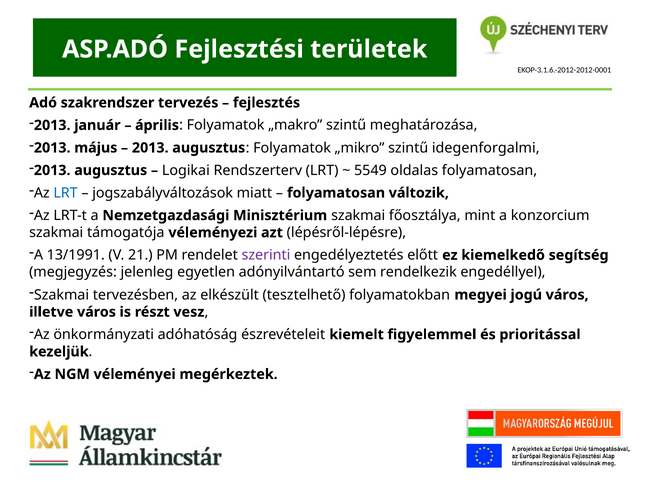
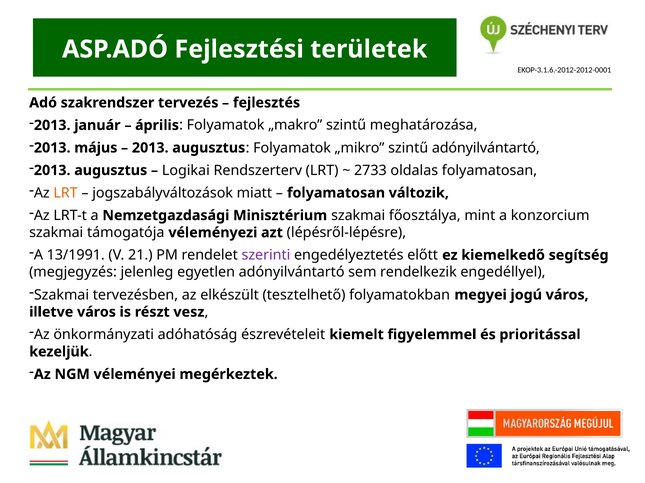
szintű idegenforgalmi: idegenforgalmi -> adónyilvántartó (486, 148)
5549: 5549 -> 2733 (370, 171)
LRT colour: blue -> orange (66, 193)
